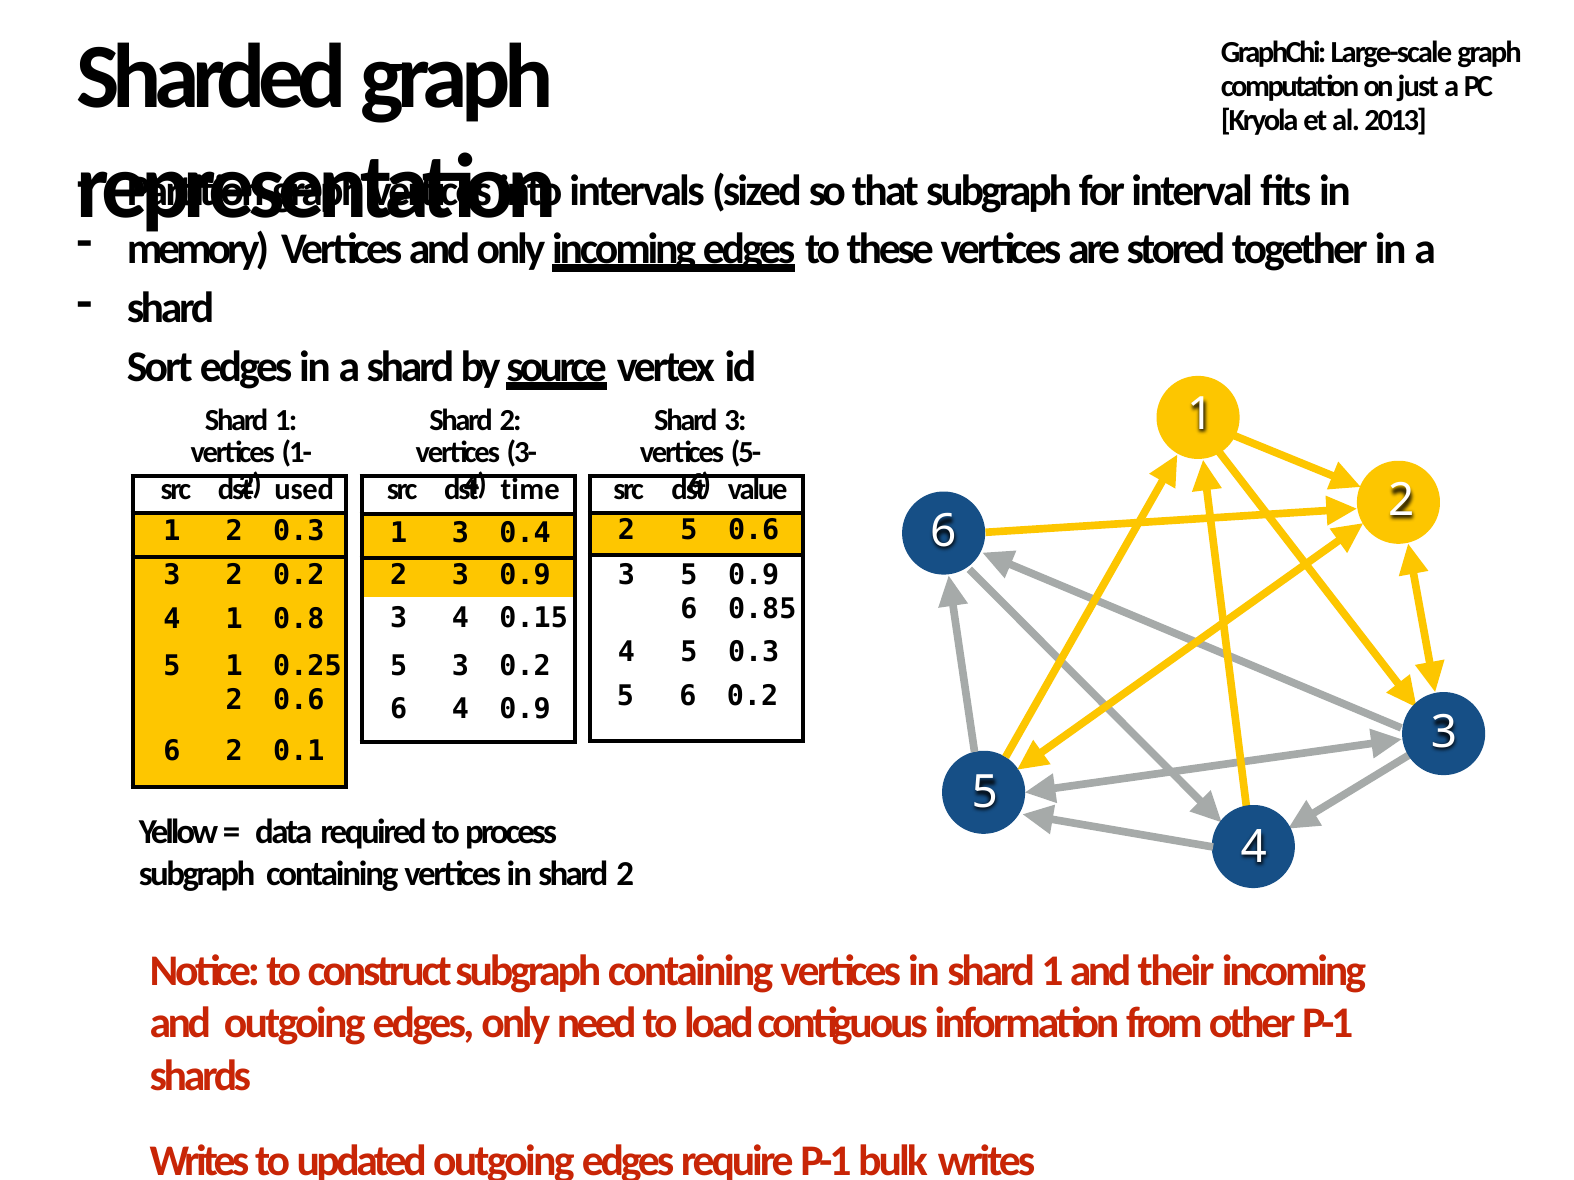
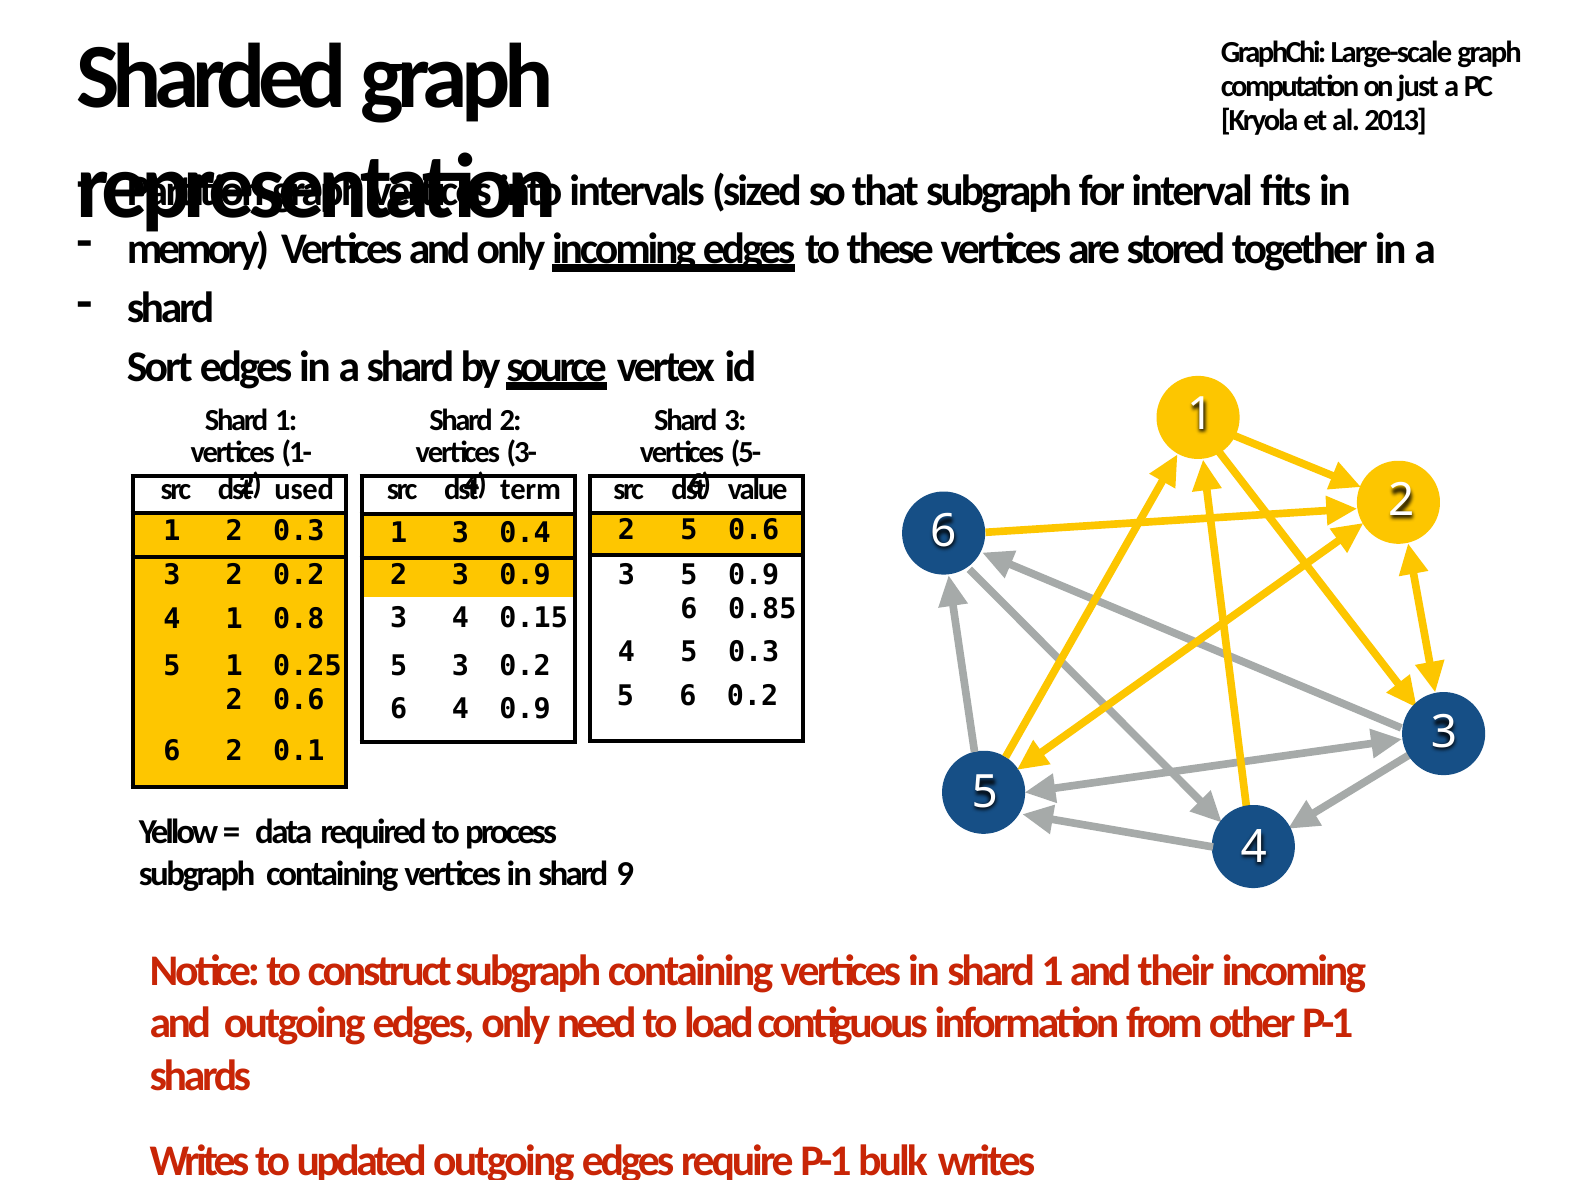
time: time -> term (531, 489)
in shard 2: 2 -> 9 (625, 874)
